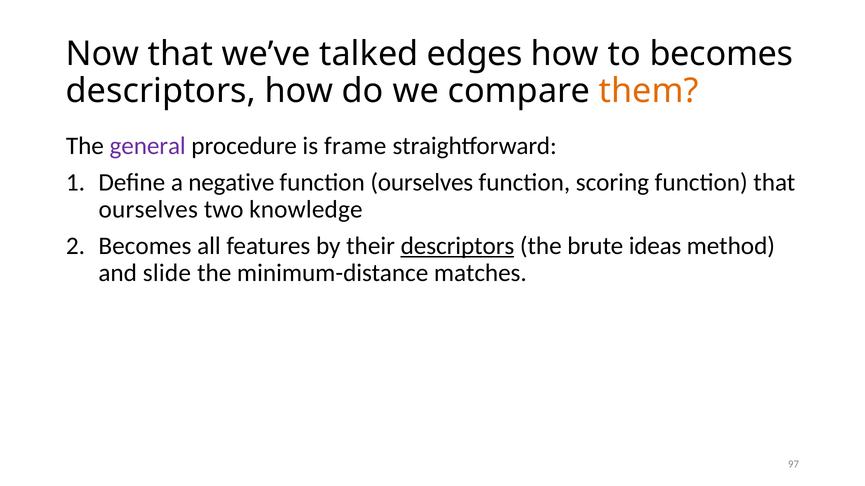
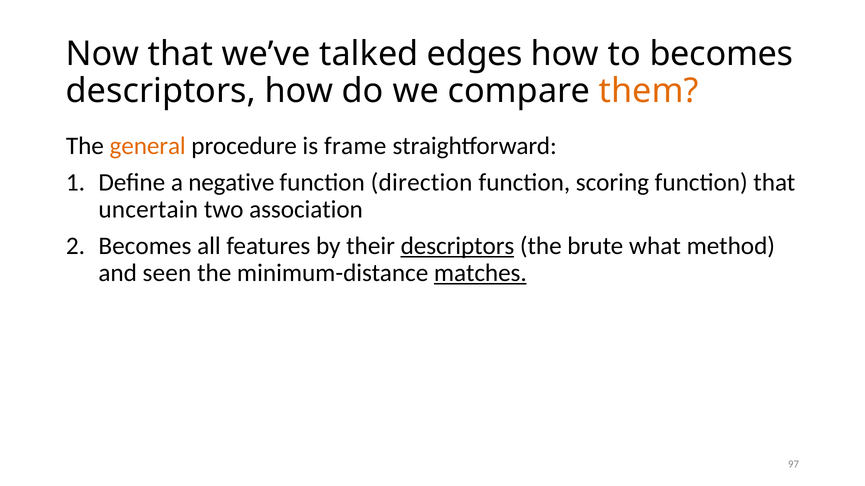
general colour: purple -> orange (148, 146)
function ourselves: ourselves -> direction (422, 183)
ourselves: ourselves -> uncertain (148, 210)
knowledge: knowledge -> association (306, 210)
ideas: ideas -> what (655, 246)
slide: slide -> seen (167, 273)
matches underline: none -> present (480, 273)
